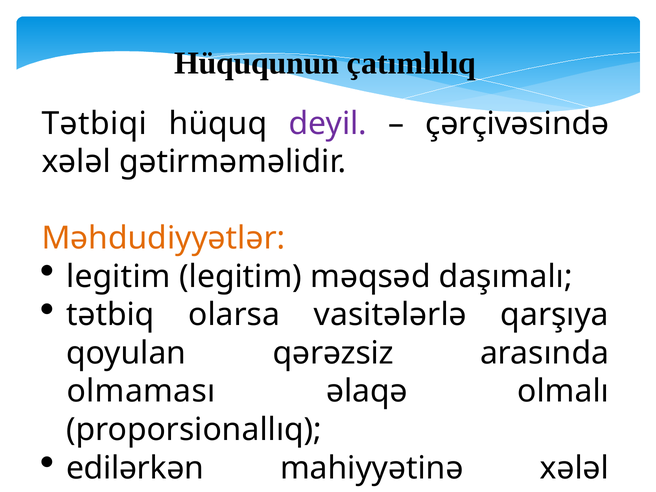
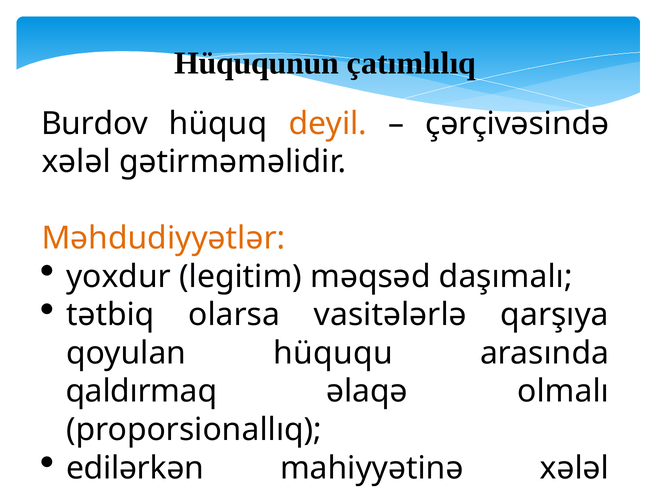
Tətbiqi: Tətbiqi -> Burdov (95, 124)
deyil colour: purple -> orange (328, 124)
legitim: legitim -> yoxdur (119, 277)
qərəzsiz: qərəzsiz -> hüququ (333, 353)
olmaması: olmaması -> qaldırmaq (141, 391)
